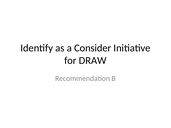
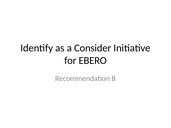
DRAW: DRAW -> EBERO (93, 61)
